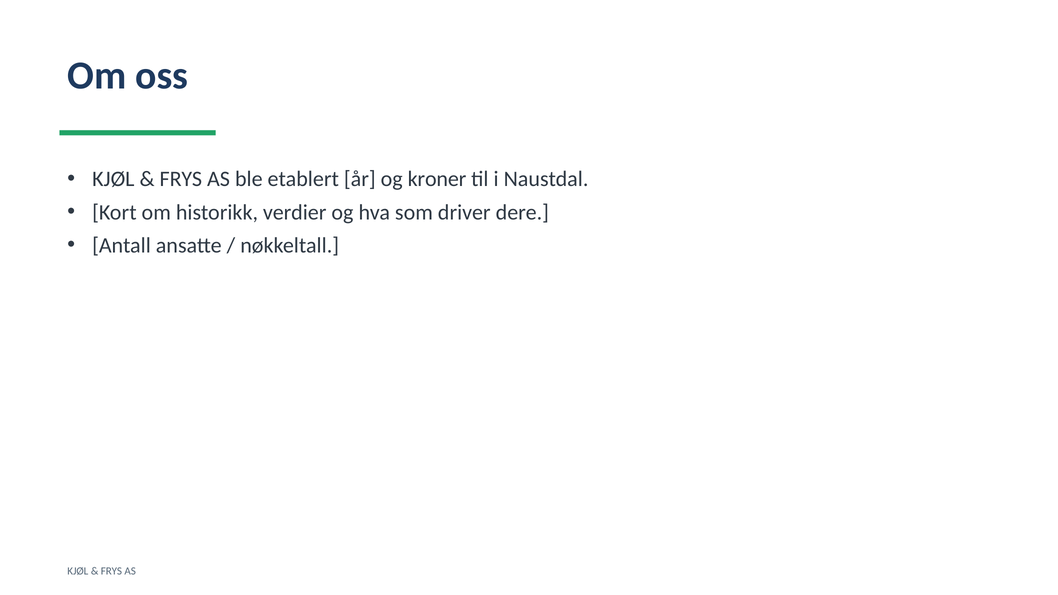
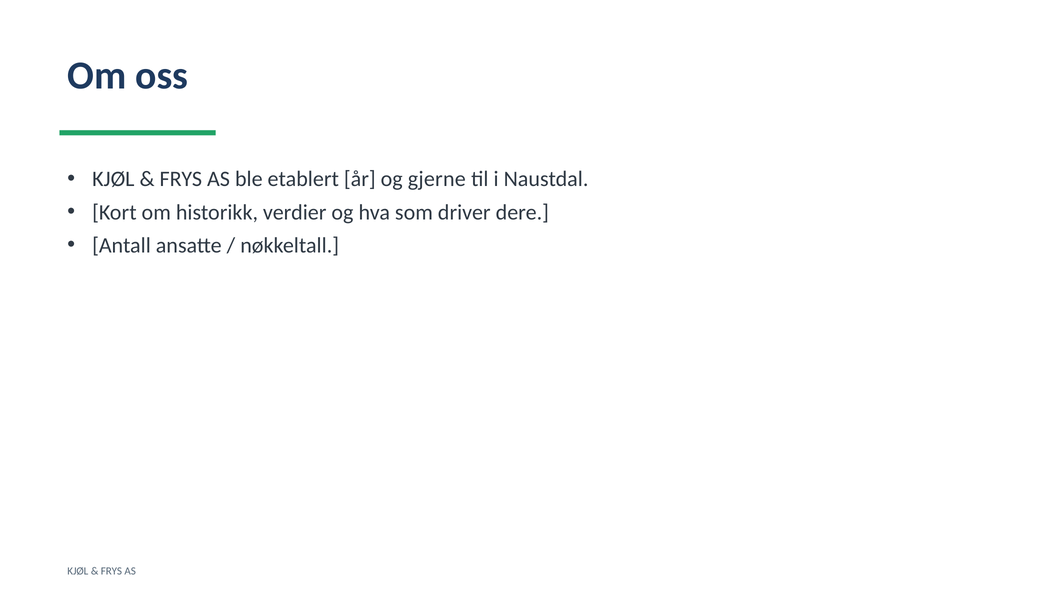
kroner: kroner -> gjerne (437, 179)
